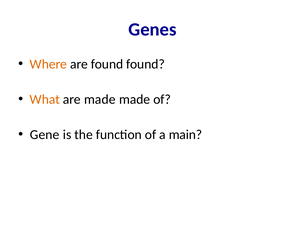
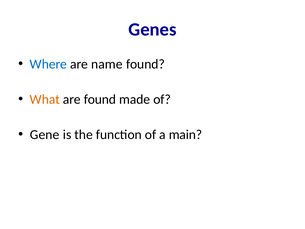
Where colour: orange -> blue (48, 64)
are found: found -> name (107, 64)
are made: made -> found (100, 99)
